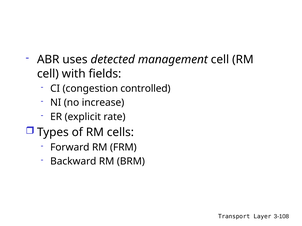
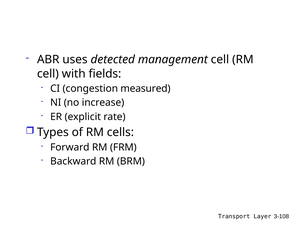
controlled: controlled -> measured (145, 89)
